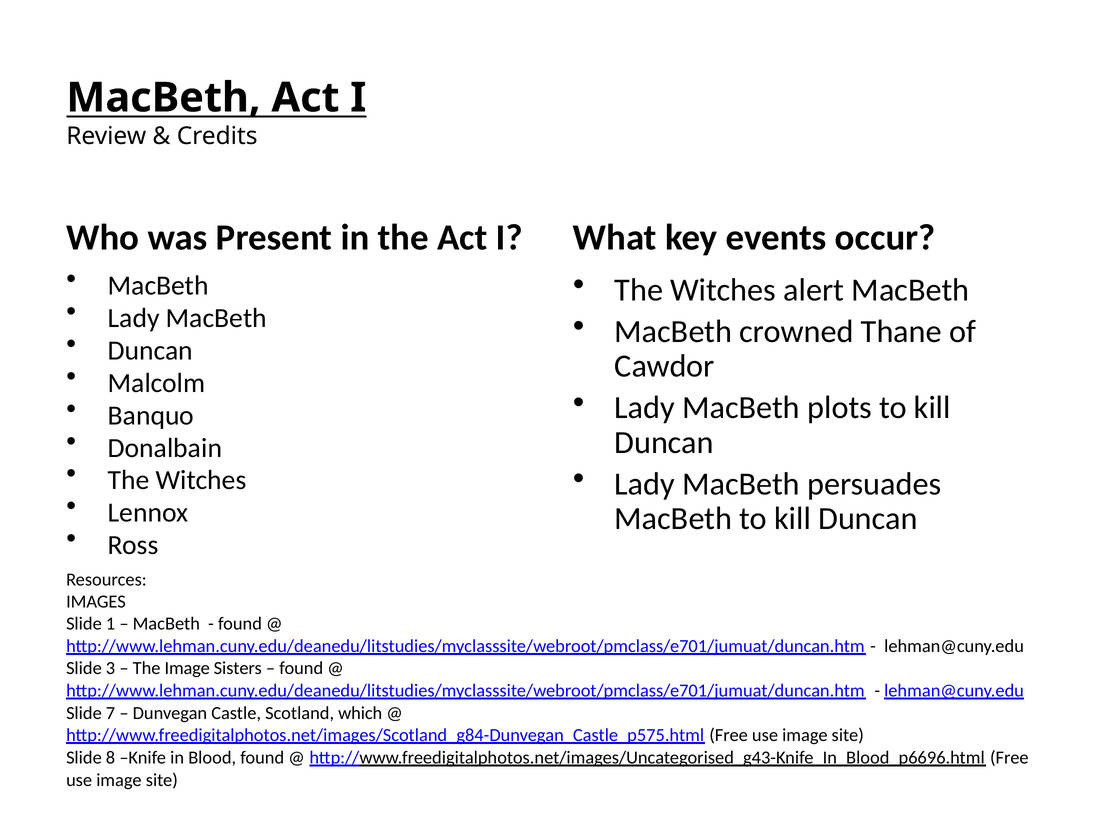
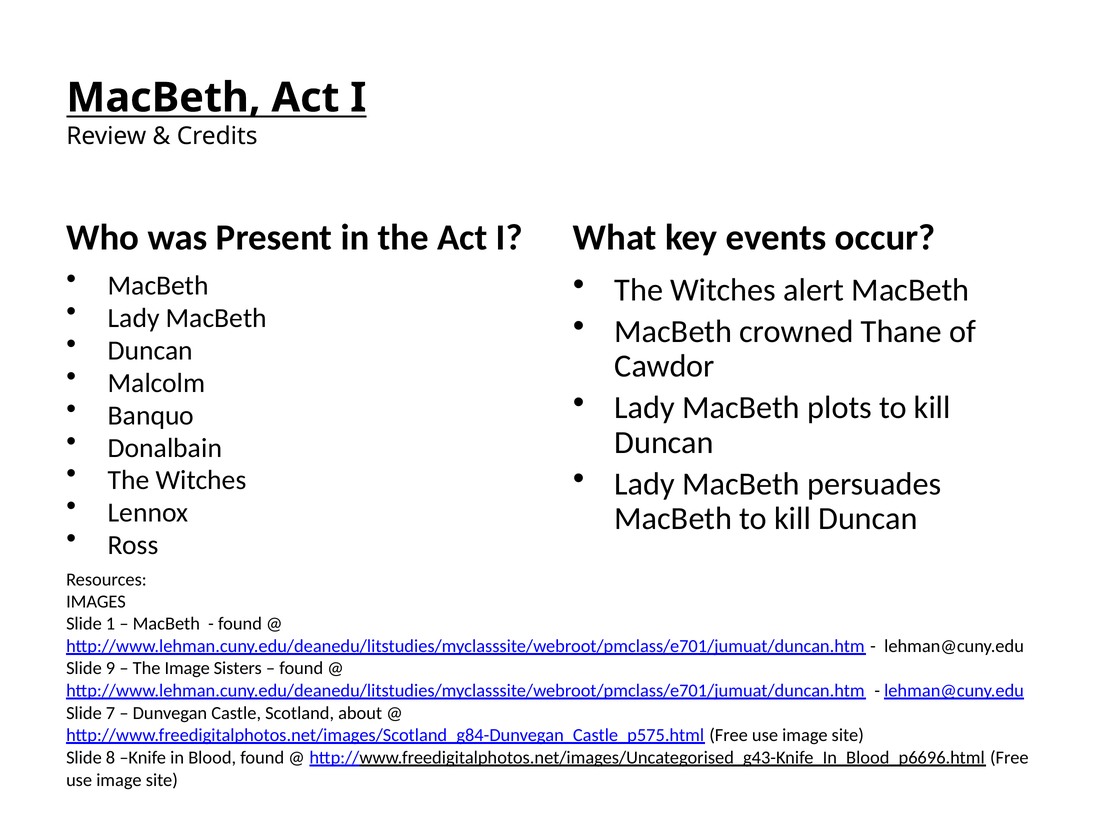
3: 3 -> 9 (111, 669)
which: which -> about (360, 713)
